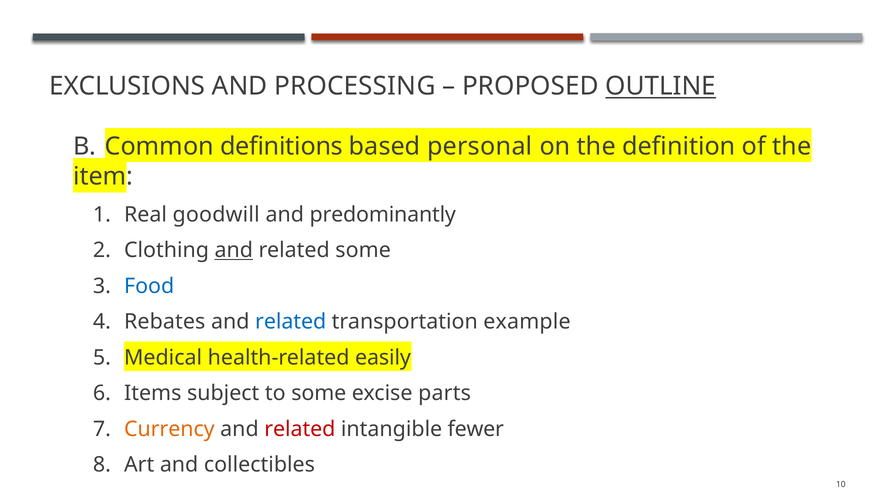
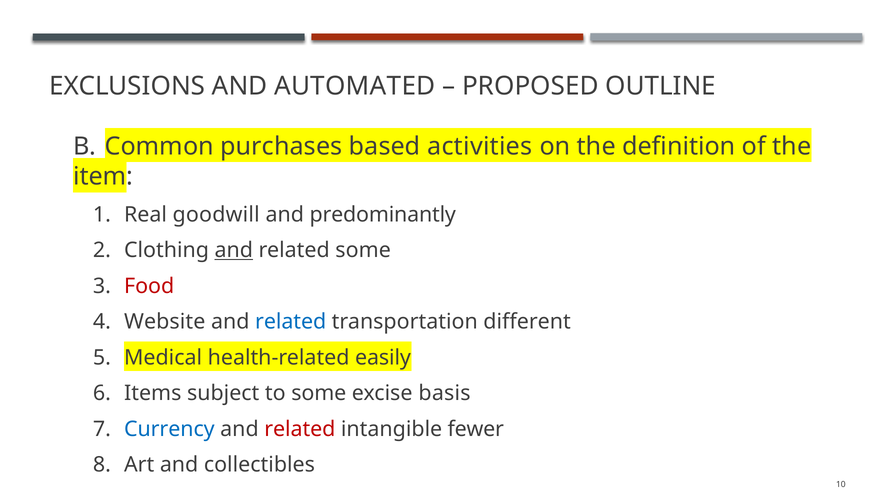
PROCESSING: PROCESSING -> AUTOMATED (355, 86)
OUTLINE underline: present -> none (661, 86)
definitions: definitions -> purchases (281, 147)
personal: personal -> activities (480, 147)
Food colour: blue -> red (149, 286)
Rebates: Rebates -> Website (165, 322)
example: example -> different (527, 322)
parts: parts -> basis (445, 394)
Currency colour: orange -> blue (169, 429)
